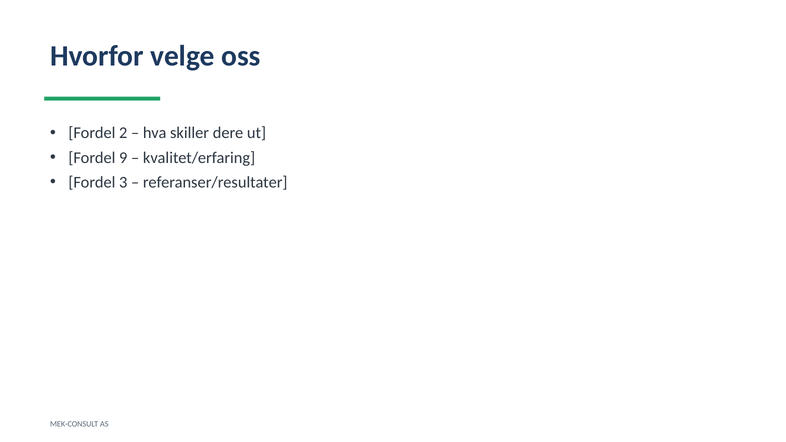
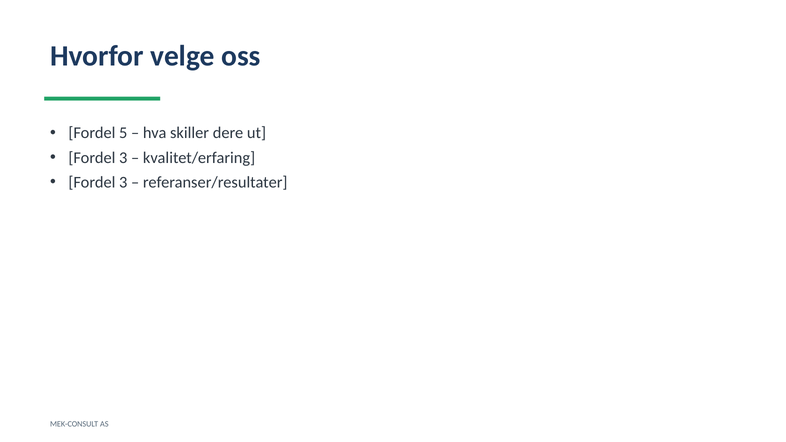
2: 2 -> 5 (123, 133)
9: 9 -> 3 (123, 158)
